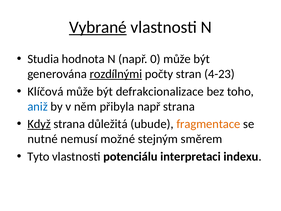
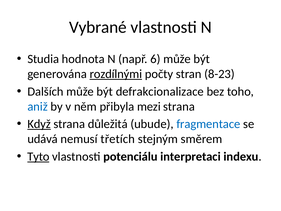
Vybrané underline: present -> none (98, 27)
0: 0 -> 6 (155, 59)
4-23: 4-23 -> 8-23 (220, 74)
Klíčová: Klíčová -> Dalších (45, 91)
přibyla např: např -> mezi (149, 106)
fragmentace colour: orange -> blue (208, 124)
nutné: nutné -> udává (43, 139)
možné: možné -> třetích (118, 139)
Tyto underline: none -> present (38, 156)
